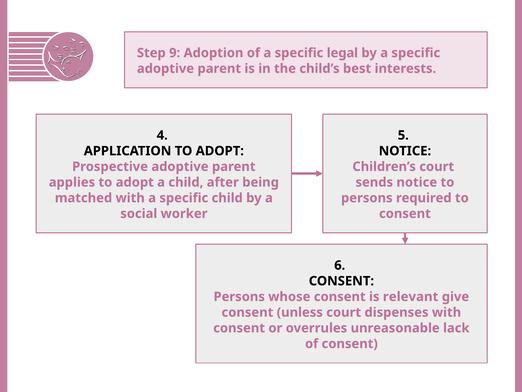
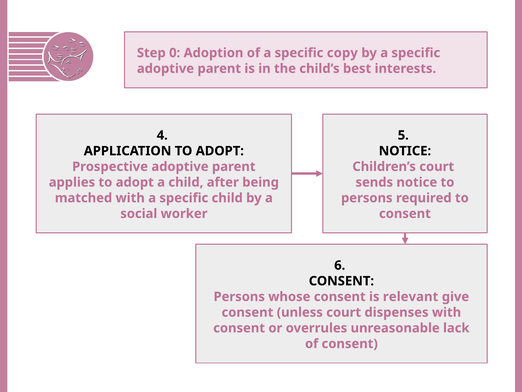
9: 9 -> 0 (175, 53)
legal: legal -> copy (342, 53)
